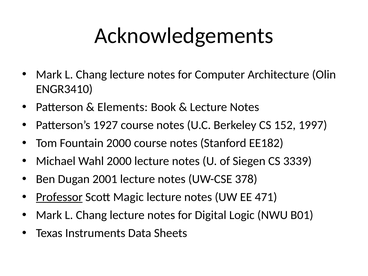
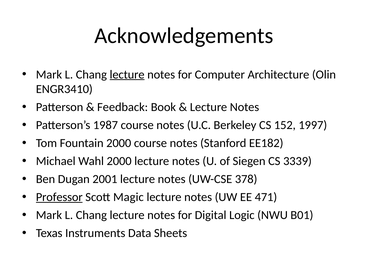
lecture underline: none -> present (127, 74)
Elements: Elements -> Feedback (123, 107)
1927: 1927 -> 1987 (106, 125)
